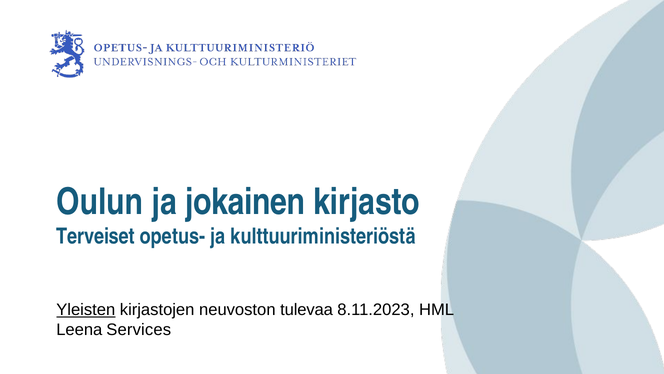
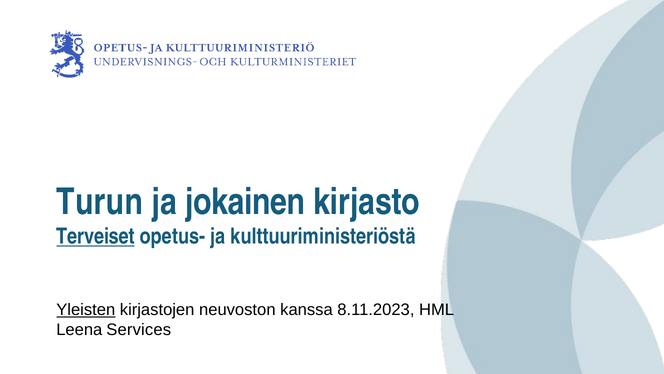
Oulun: Oulun -> Turun (100, 202)
Terveiset underline: none -> present (96, 236)
tulevaa: tulevaa -> kanssa (306, 310)
